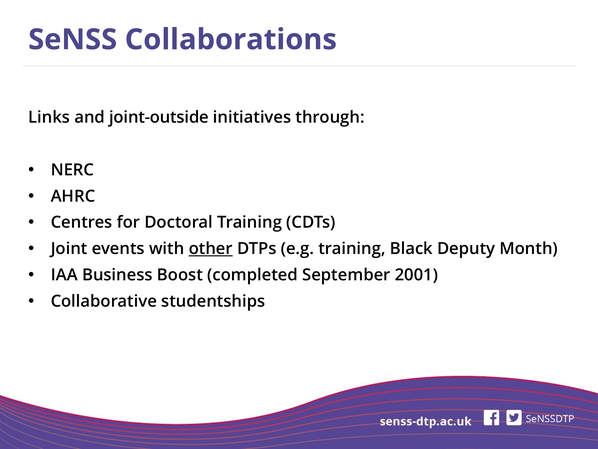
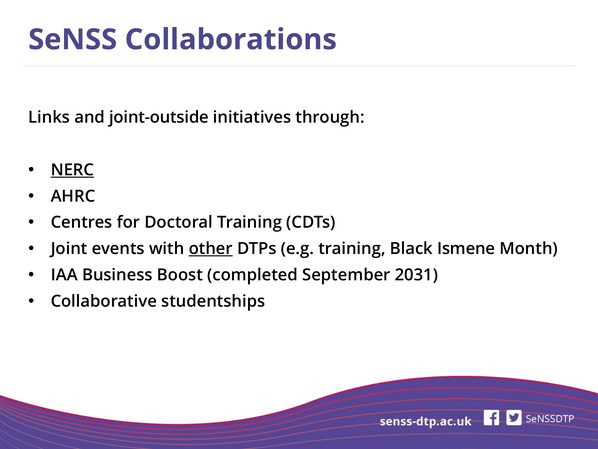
NERC underline: none -> present (72, 170)
Deputy: Deputy -> Ismene (466, 249)
2001: 2001 -> 2031 (416, 275)
